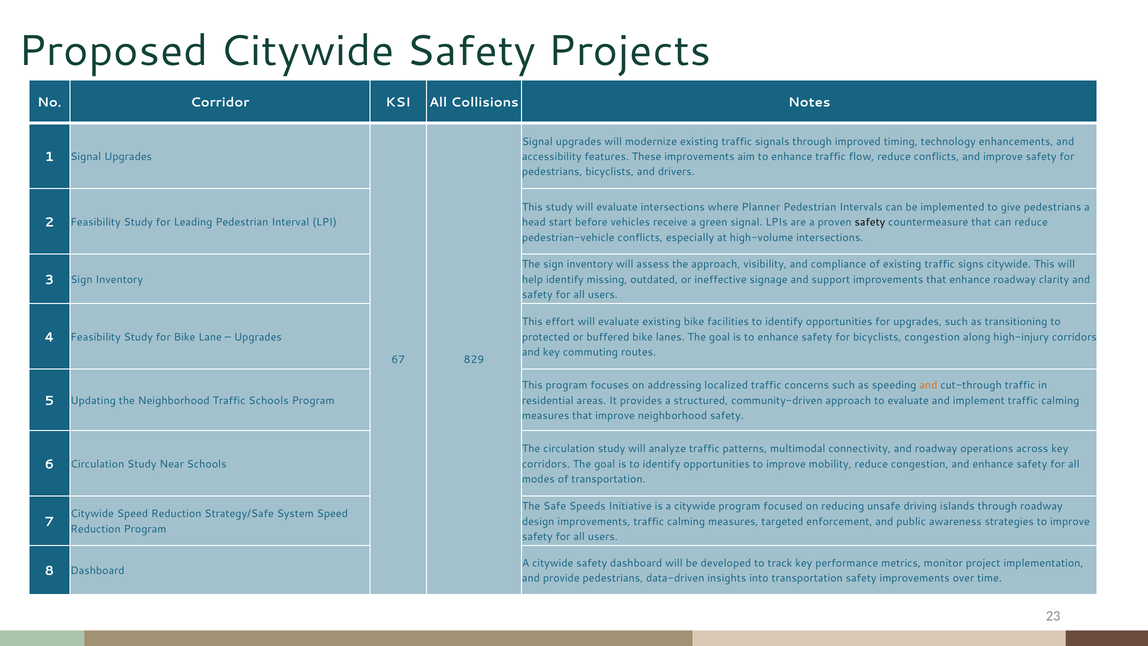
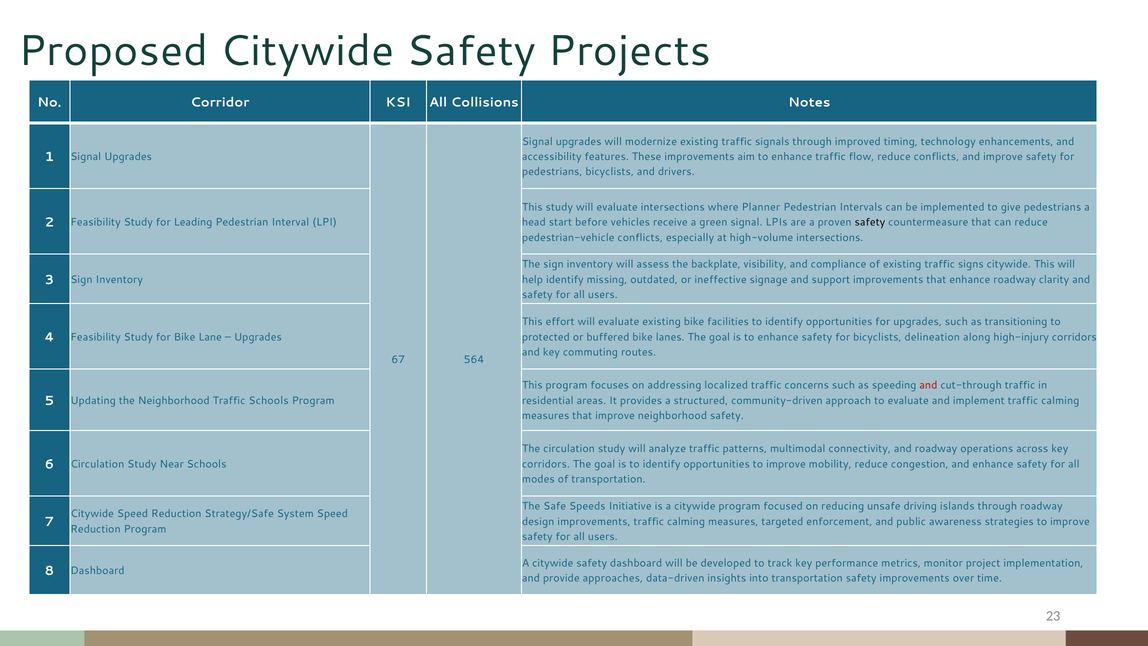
the approach: approach -> backplate (716, 264)
bicyclists congestion: congestion -> delineation (932, 337)
829: 829 -> 564 (474, 360)
and colour: orange -> red (928, 385)
provide pedestrians: pedestrians -> approaches (613, 578)
